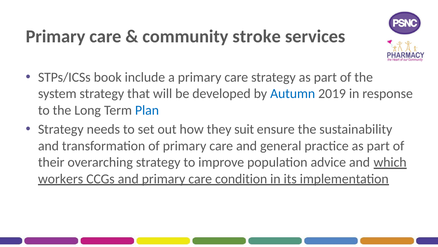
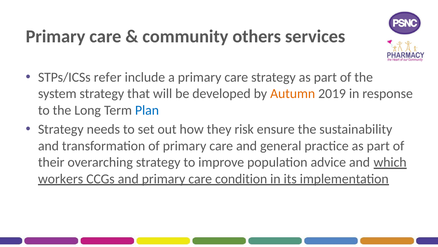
stroke: stroke -> others (257, 36)
book: book -> refer (108, 77)
Autumn colour: blue -> orange (293, 94)
suit: suit -> risk (244, 129)
